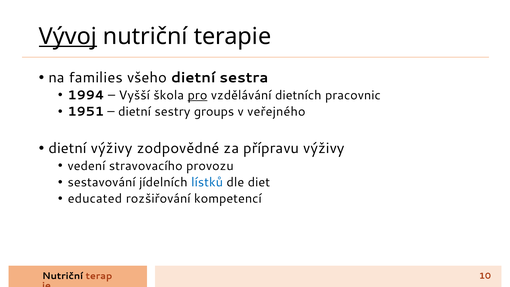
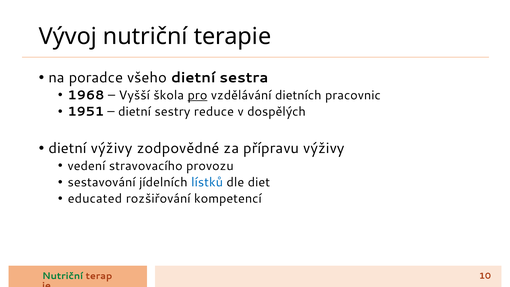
Vývoj underline: present -> none (68, 36)
families: families -> poradce (96, 78)
1994: 1994 -> 1968 (86, 95)
groups: groups -> reduce (214, 112)
veřejného: veřejného -> dospělých (276, 112)
Nutriční colour: black -> green (63, 276)
